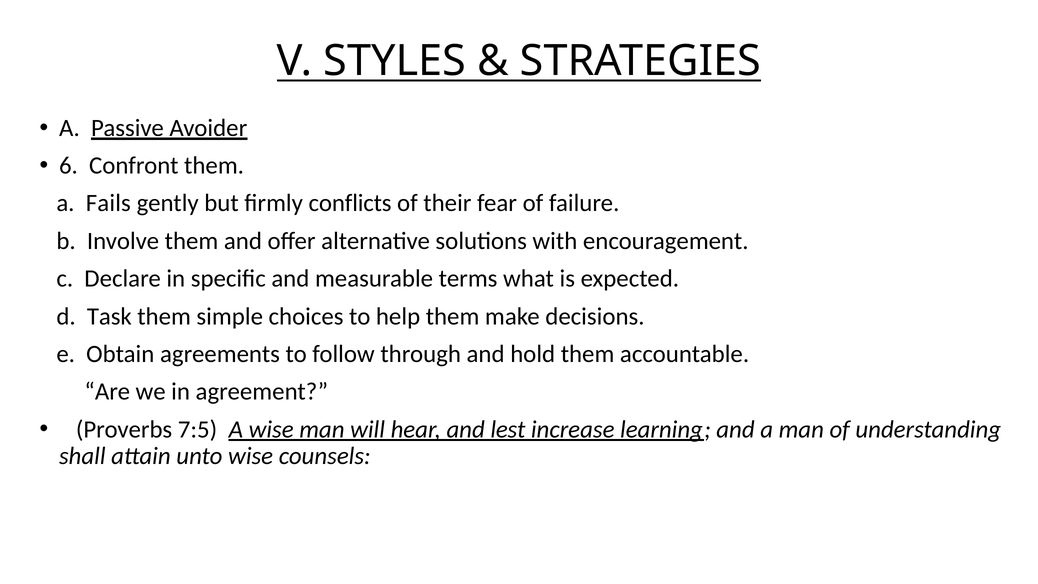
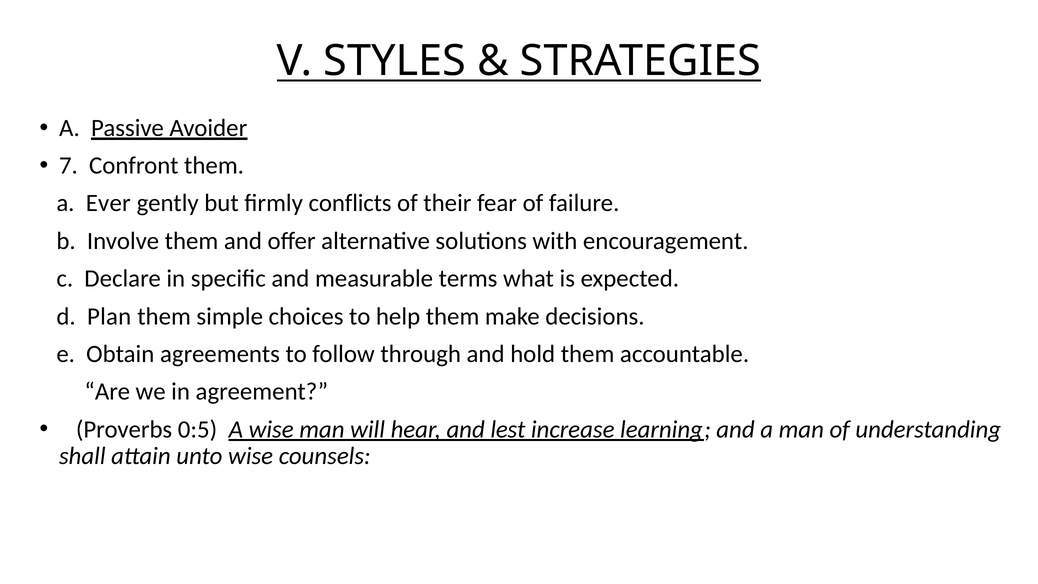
6: 6 -> 7 (68, 166)
Fails: Fails -> Ever (108, 203)
Task: Task -> Plan (109, 316)
7:5: 7:5 -> 0:5 (198, 429)
